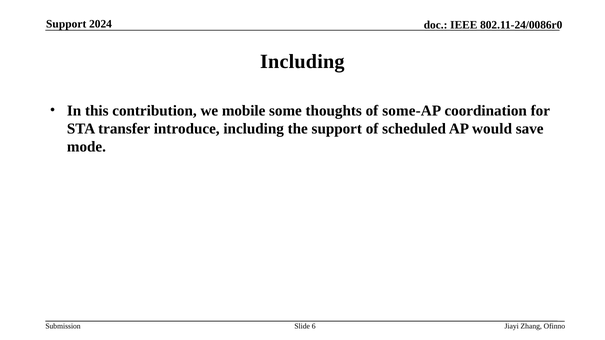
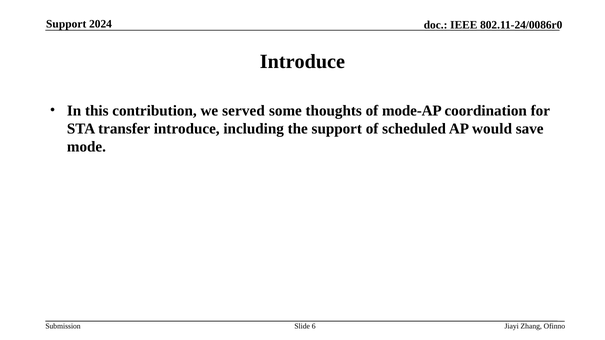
Including: Including -> Introduce (302, 62)
mobile: mobile -> served (244, 111)
some-AP: some-AP -> mode-AP (412, 111)
